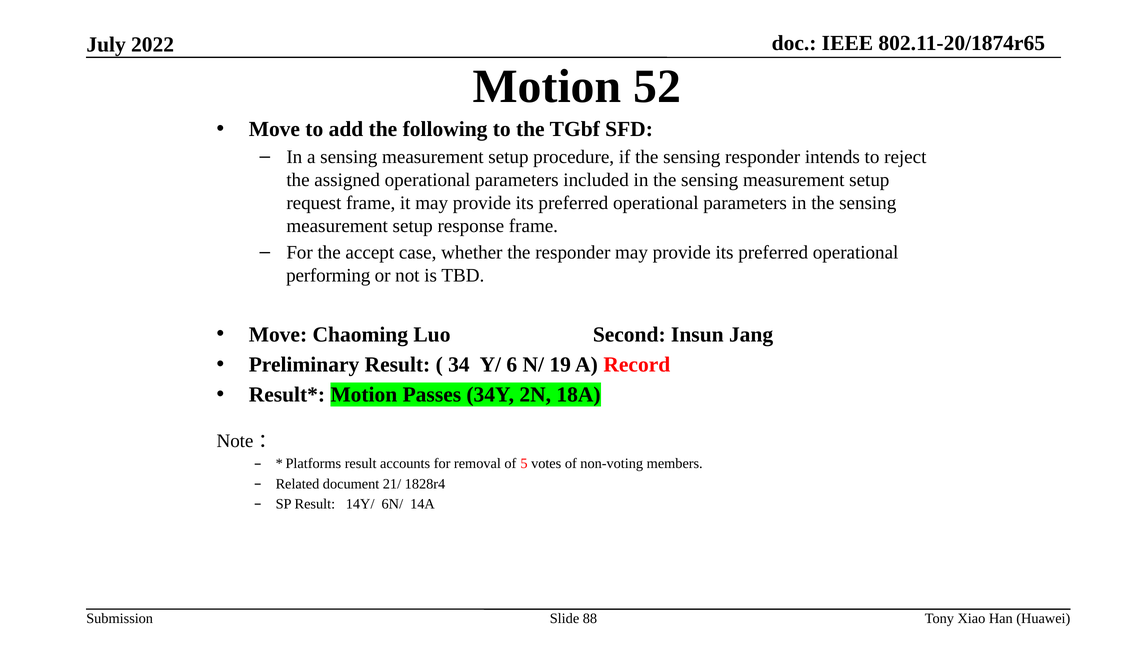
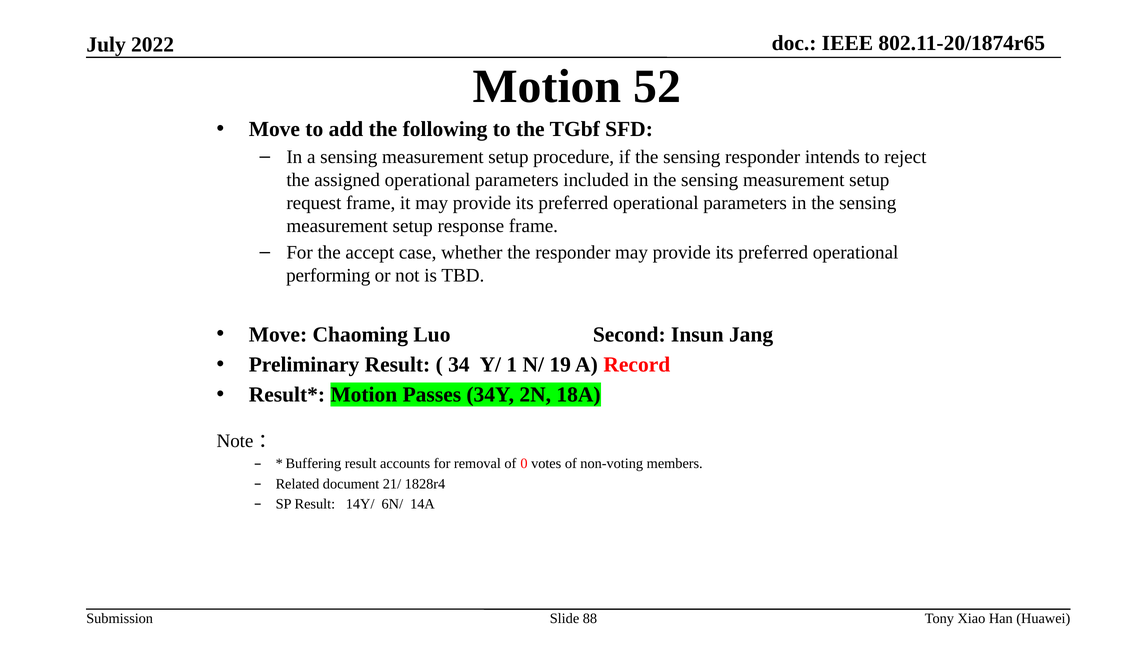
6: 6 -> 1 (512, 365)
Platforms: Platforms -> Buffering (313, 464)
5: 5 -> 0 (524, 464)
